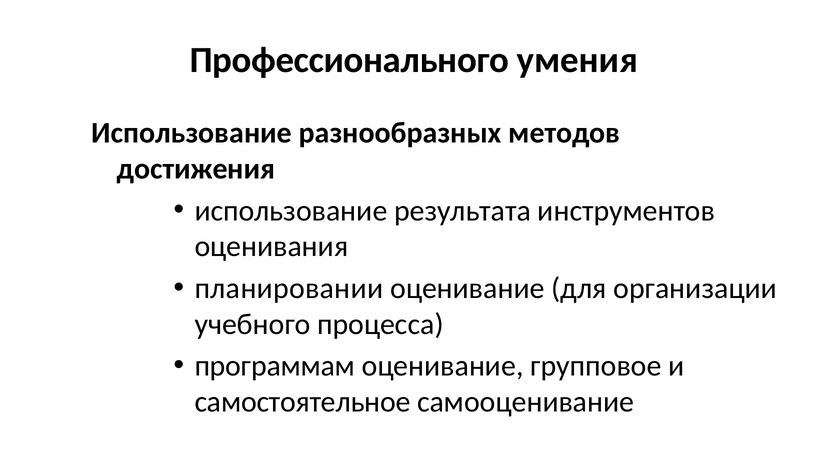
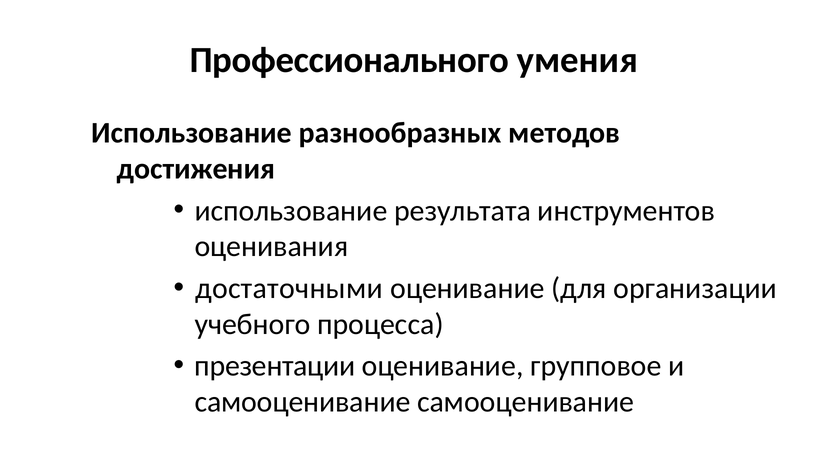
планировании: планировании -> достаточными (289, 288)
программам: программам -> презентации (275, 366)
самостоятельное: самостоятельное -> самооценивание (302, 402)
